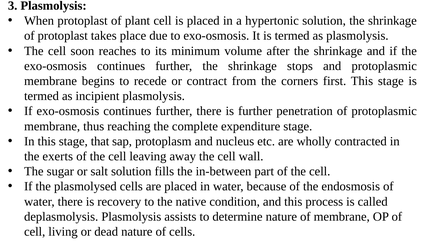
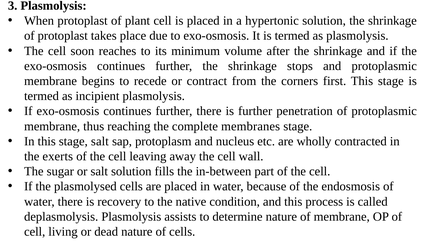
expenditure: expenditure -> membranes (251, 126)
stage that: that -> salt (100, 142)
